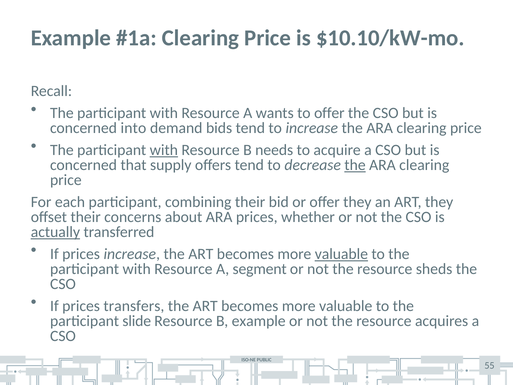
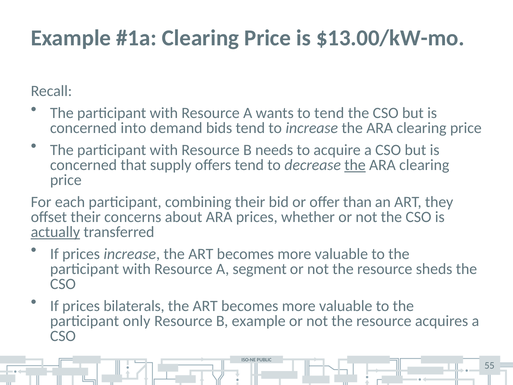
$10.10/kW-mo: $10.10/kW-mo -> $13.00/kW-mo (390, 38)
to offer: offer -> tend (329, 113)
with underline: present -> none (164, 150)
offer they: they -> than (357, 202)
valuable underline: present -> none (341, 254)
transfers: transfers -> bilaterals (134, 306)
slide: slide -> only (137, 321)
